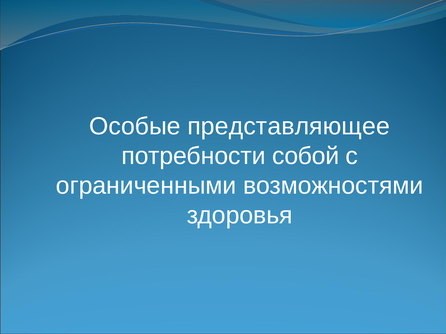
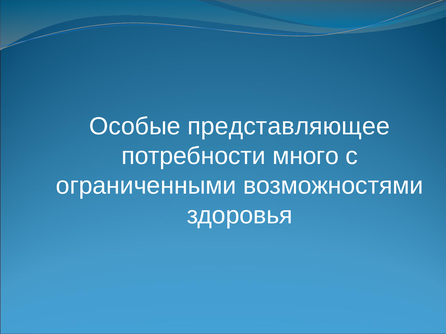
собой: собой -> много (306, 156)
